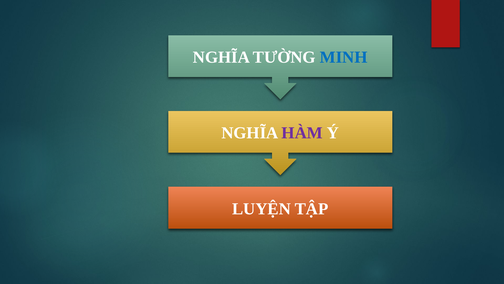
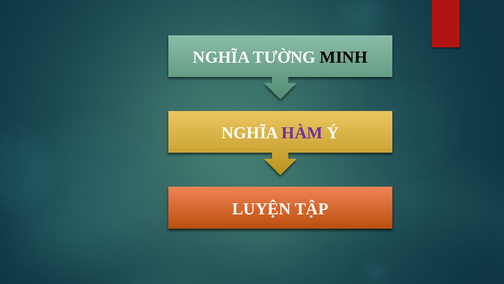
MINH colour: blue -> black (344, 57)
